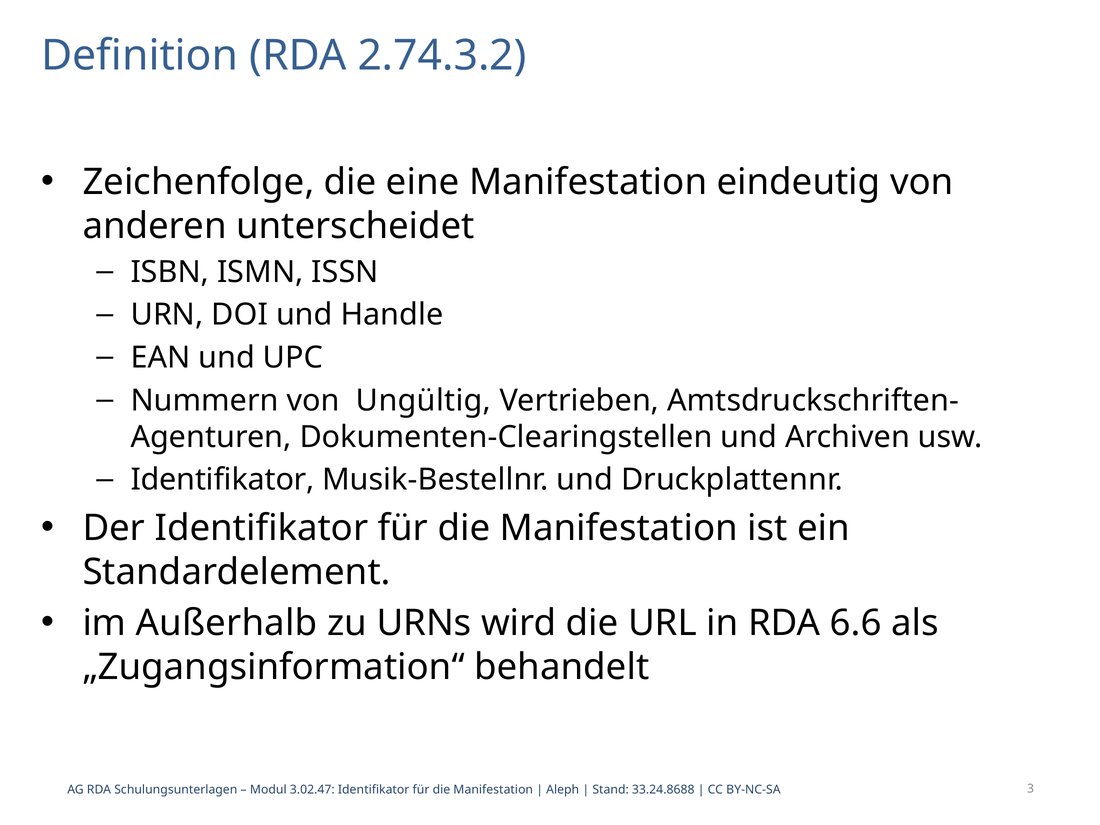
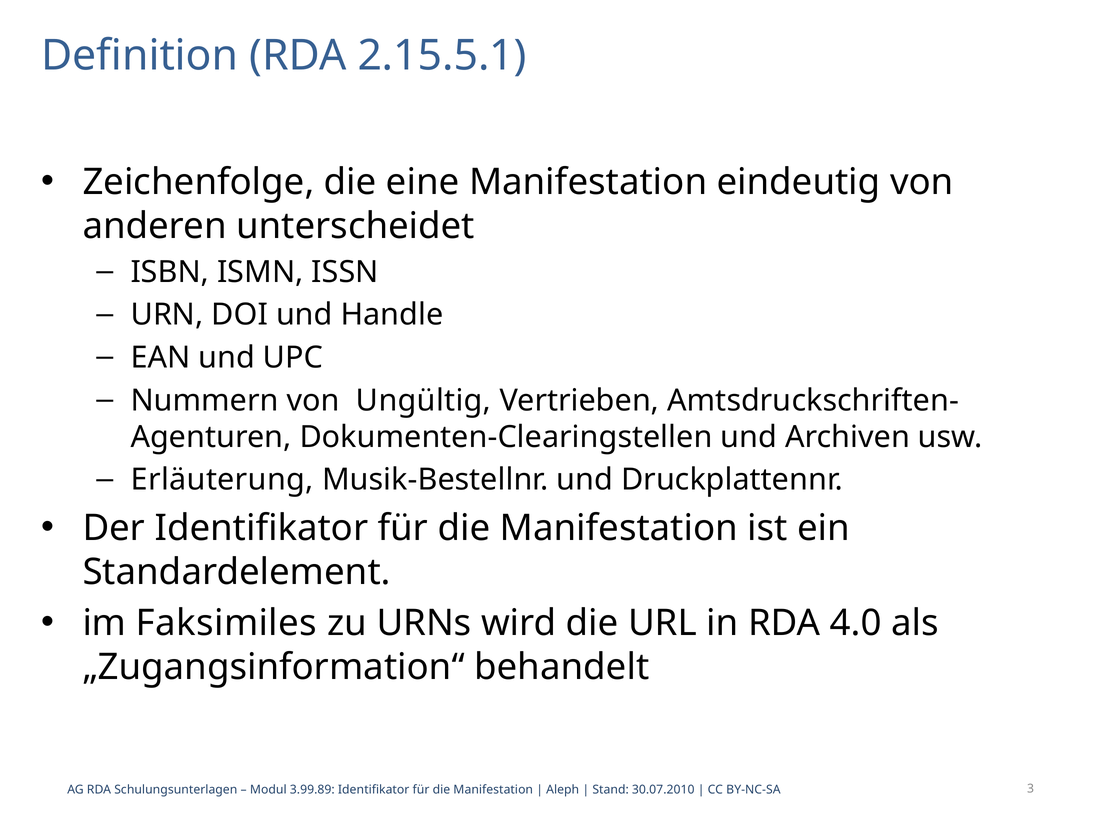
2.74.3.2: 2.74.3.2 -> 2.15.5.1 (442, 56)
Identifikator: Identifikator -> Erläuterung (222, 480)
Außerhalb: Außerhalb -> Faksimiles (226, 623)
6.6: 6.6 -> 4.0 (856, 623)
3.02.47: 3.02.47 -> 3.99.89 (312, 790)
33.24.8688: 33.24.8688 -> 30.07.2010 (663, 790)
